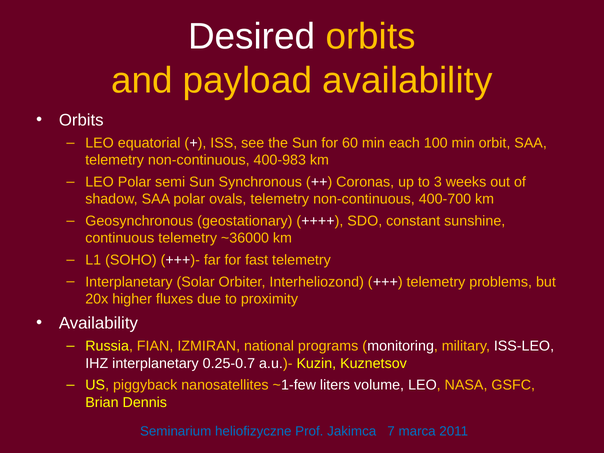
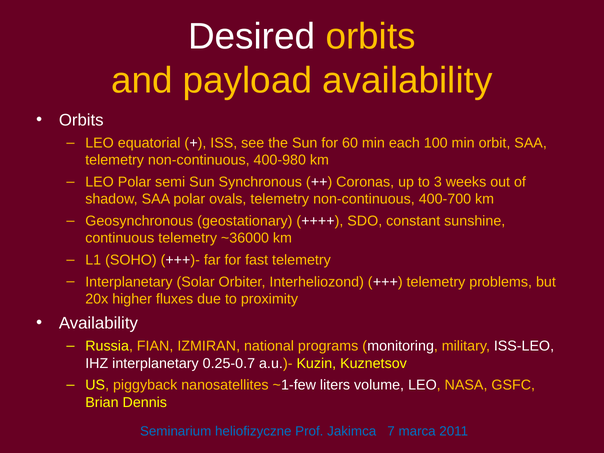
400-983: 400-983 -> 400-980 (280, 160)
